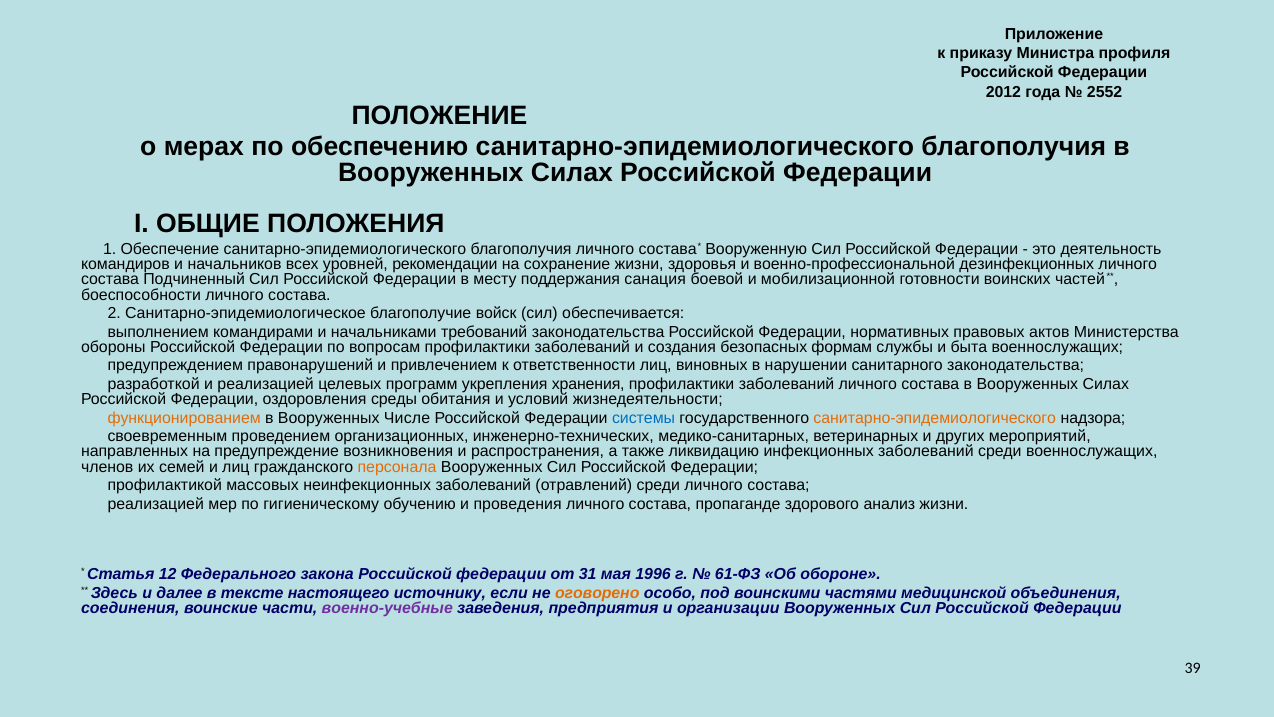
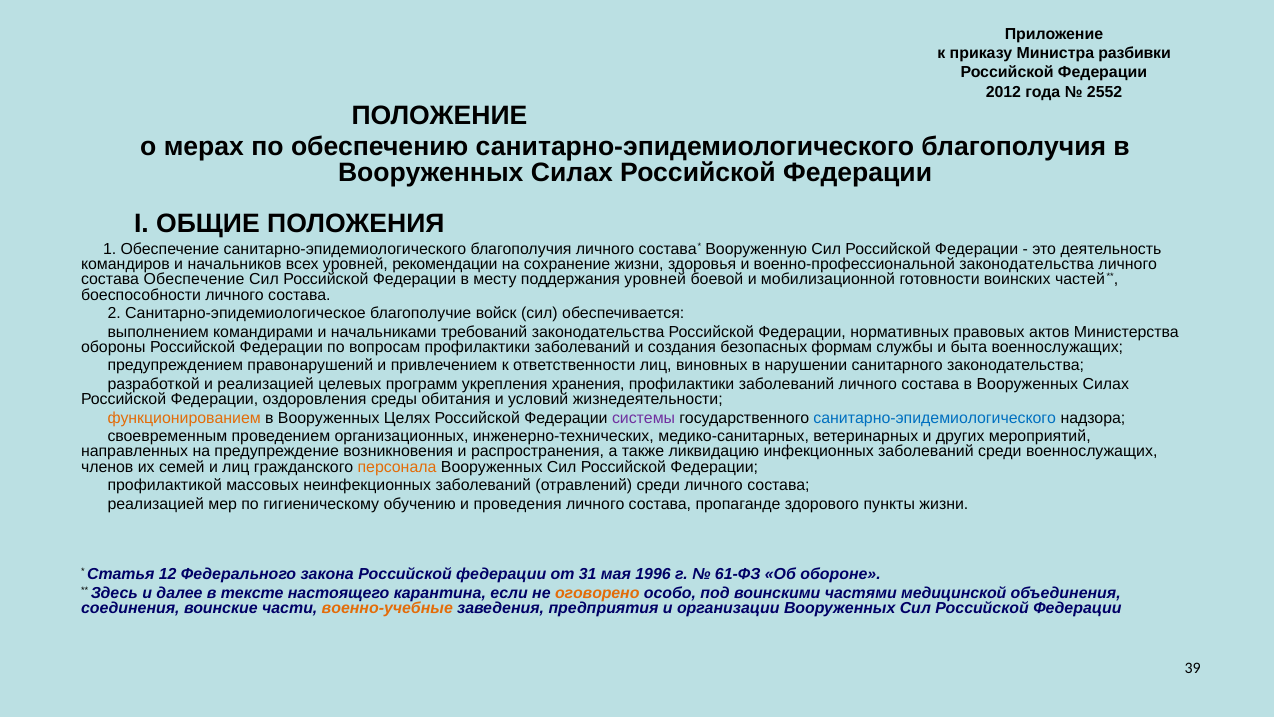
профиля: профиля -> разбивки (1135, 54)
военно-профессиональной дезинфекционных: дезинфекционных -> законодательства (1027, 264)
состава Подчиненный: Подчиненный -> Обеспечение (194, 279)
поддержания санация: санация -> уровней (655, 279)
Числе: Числе -> Целях (407, 418)
системы colour: blue -> purple (644, 418)
санитарно-эпидемиологического colour: orange -> blue (935, 418)
анализ: анализ -> пункты (889, 503)
источнику: источнику -> карантина (440, 593)
военно-учебные colour: purple -> orange (387, 608)
